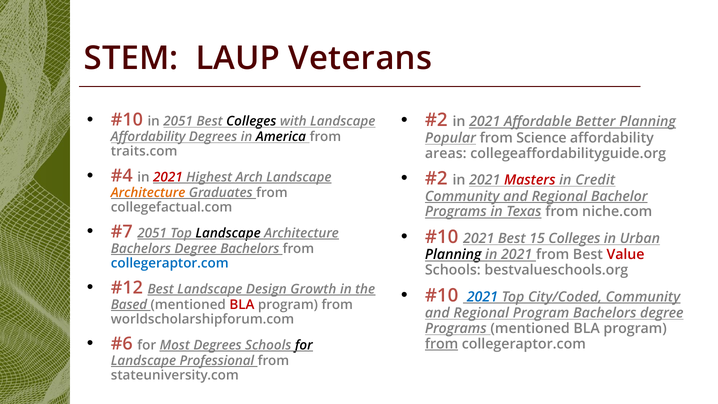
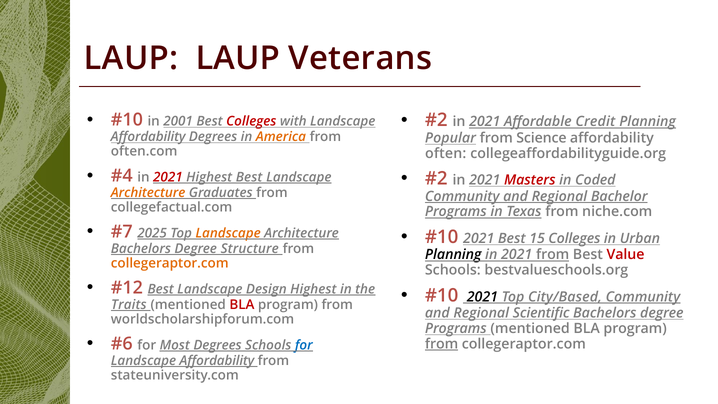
STEM: STEM -> LAUP (131, 58)
in 2051: 2051 -> 2001 (178, 121)
Colleges colour: black -> red (251, 121)
Better: Better -> Credit (595, 122)
America colour: black -> orange (281, 137)
traits.com: traits.com -> often.com (144, 151)
areas: areas -> often (446, 153)
Highest Arch: Arch -> Best (249, 177)
Credit: Credit -> Coded (595, 180)
2051: 2051 -> 2025 (152, 233)
Landscape colour: black -> orange (228, 233)
Degree Bachelors: Bachelors -> Structure (250, 249)
from underline: none -> present (553, 255)
collegeraptor.com colour: blue -> orange (170, 263)
Design Growth: Growth -> Highest (313, 289)
2021 colour: blue -> black (482, 297)
City/Coded: City/Coded -> City/Based (565, 297)
Based: Based -> Traits (129, 305)
Regional Program: Program -> Scientific (541, 313)
for colour: black -> blue (304, 345)
Professional: Professional -> Affordability (217, 361)
